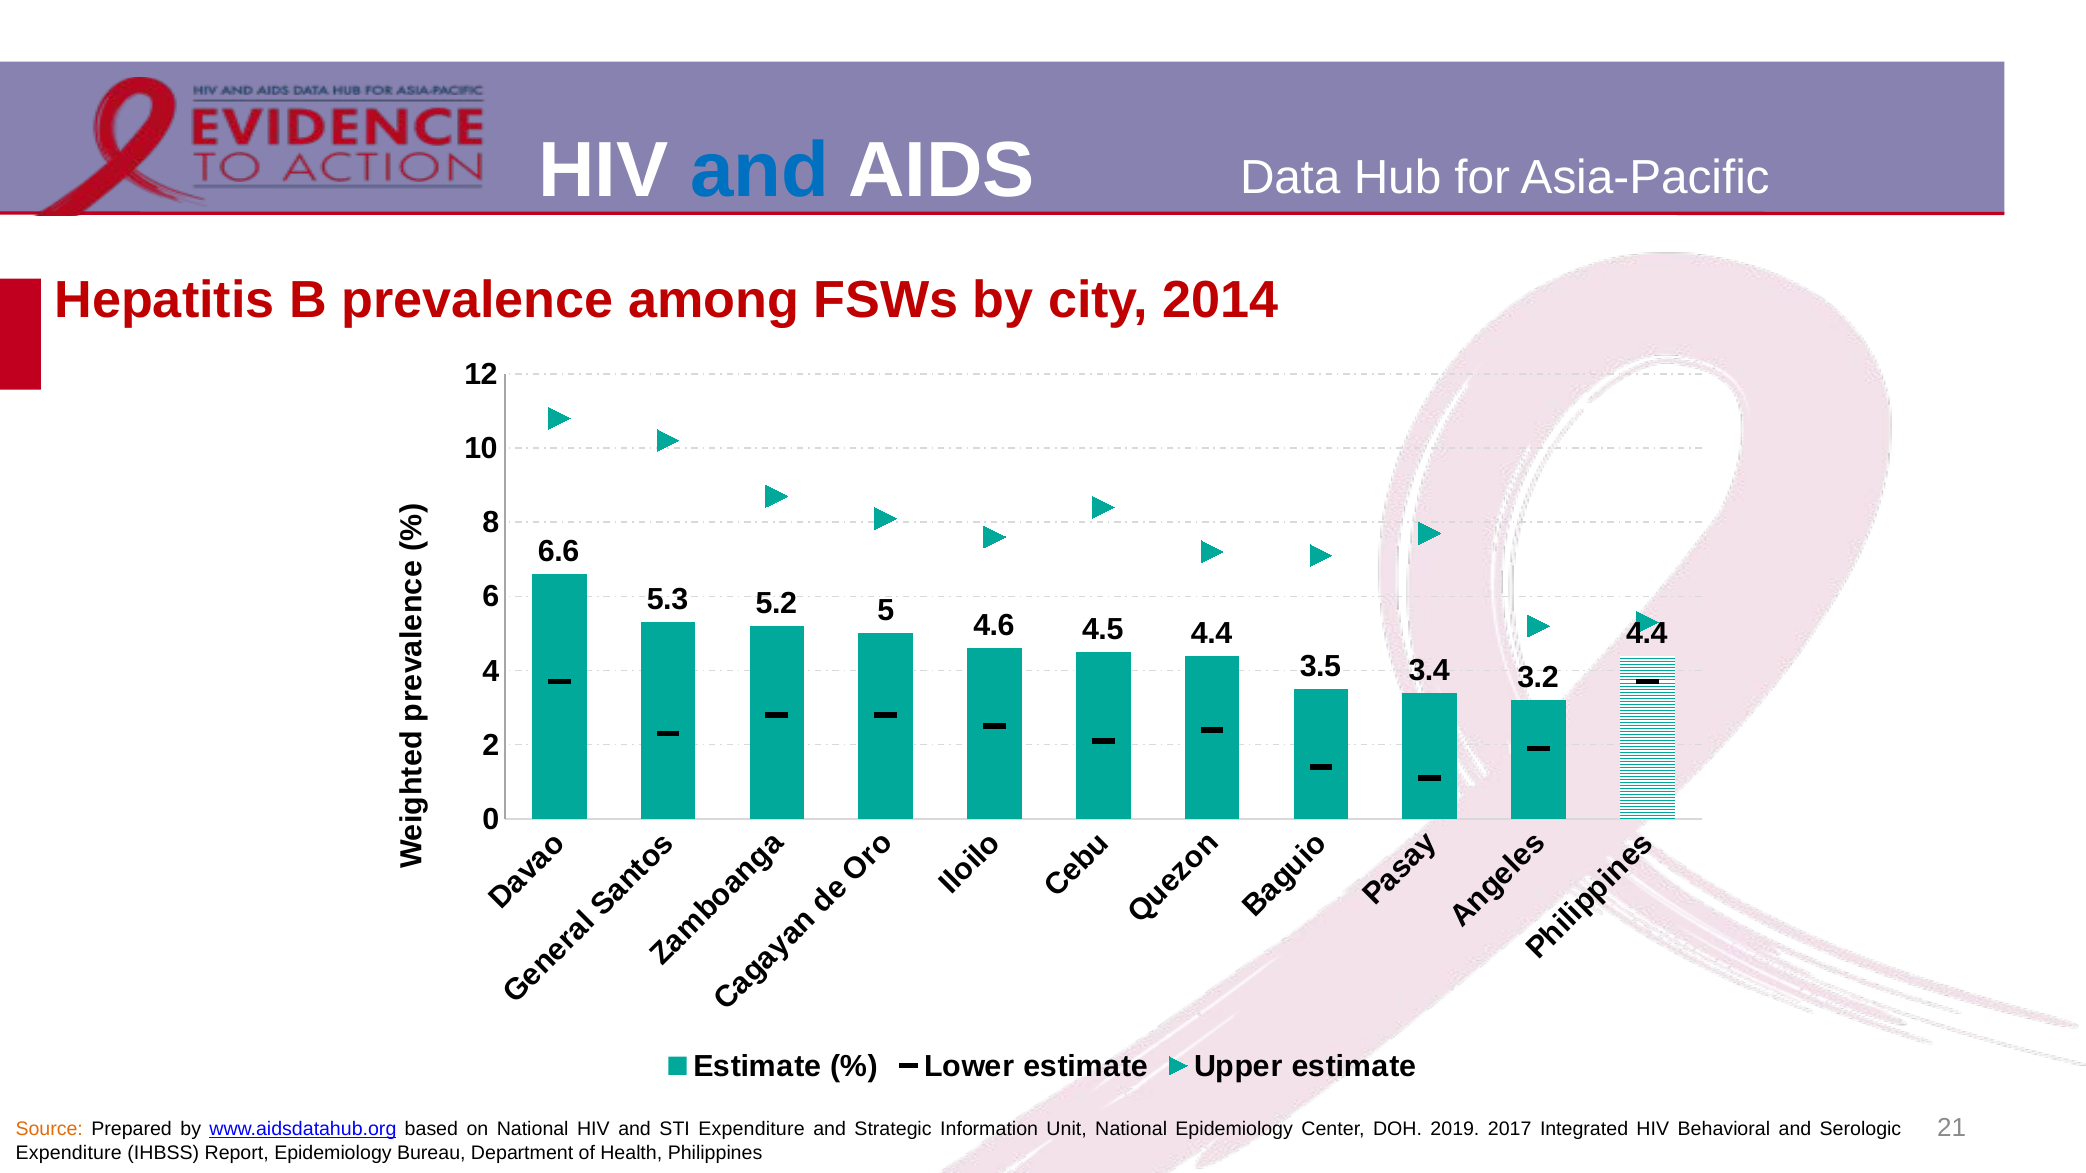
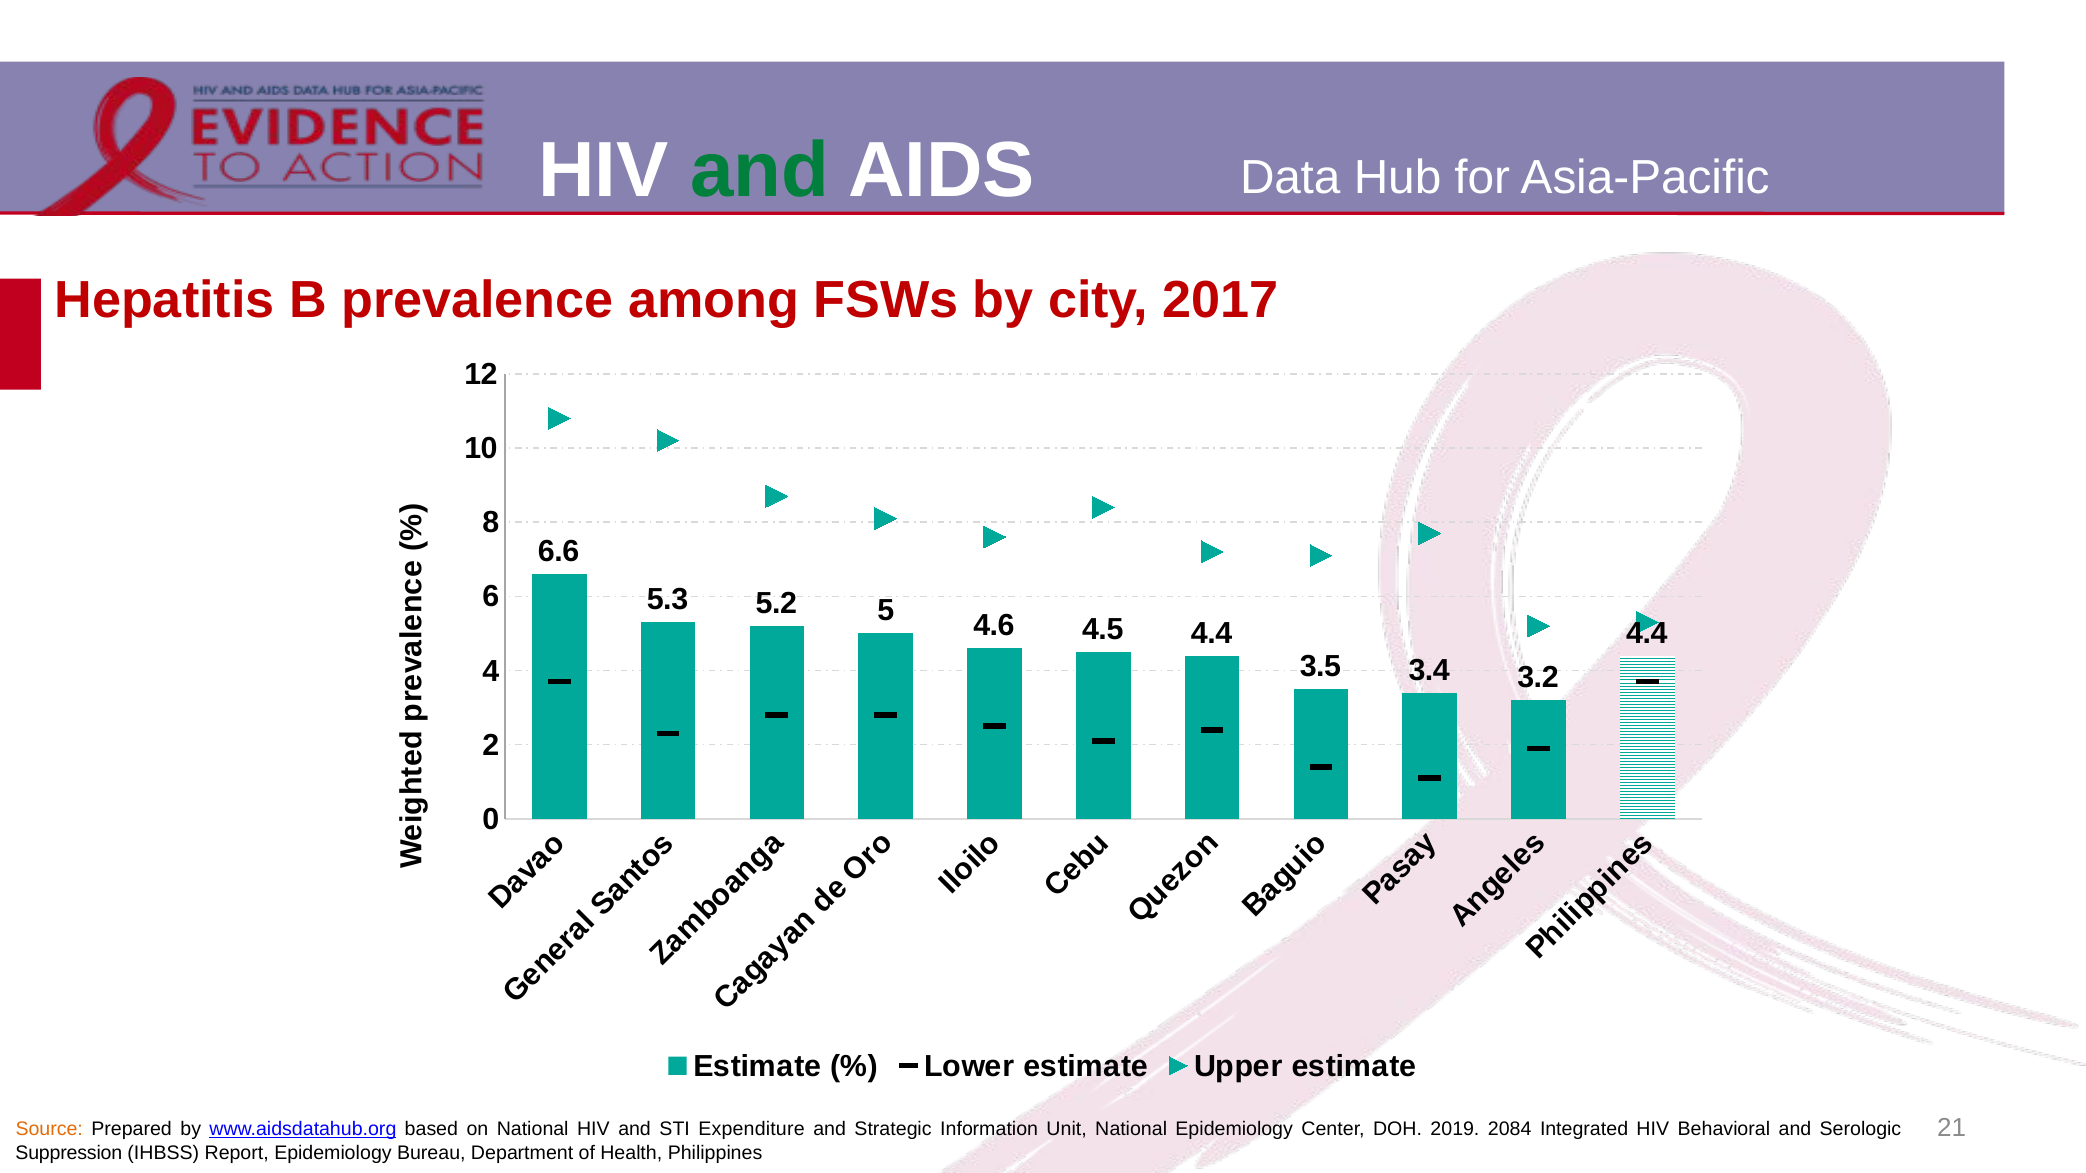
and colour: blue -> green (760, 171)
2014: 2014 -> 2017 (1221, 300)
2017: 2017 -> 2084 (1510, 1129)
Expenditure: Expenditure -> Suppression (69, 1153)
